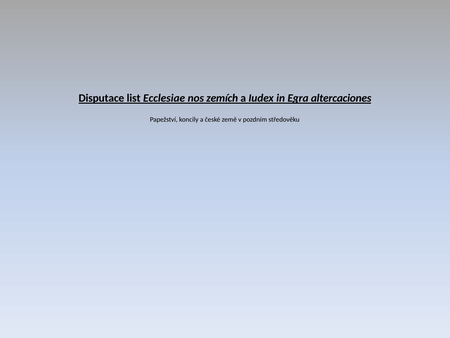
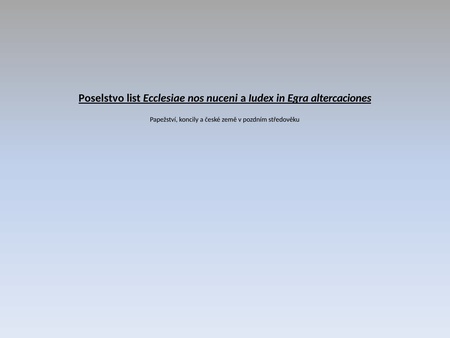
Disputace: Disputace -> Poselstvo (101, 98)
zemích: zemích -> nuceni (222, 98)
